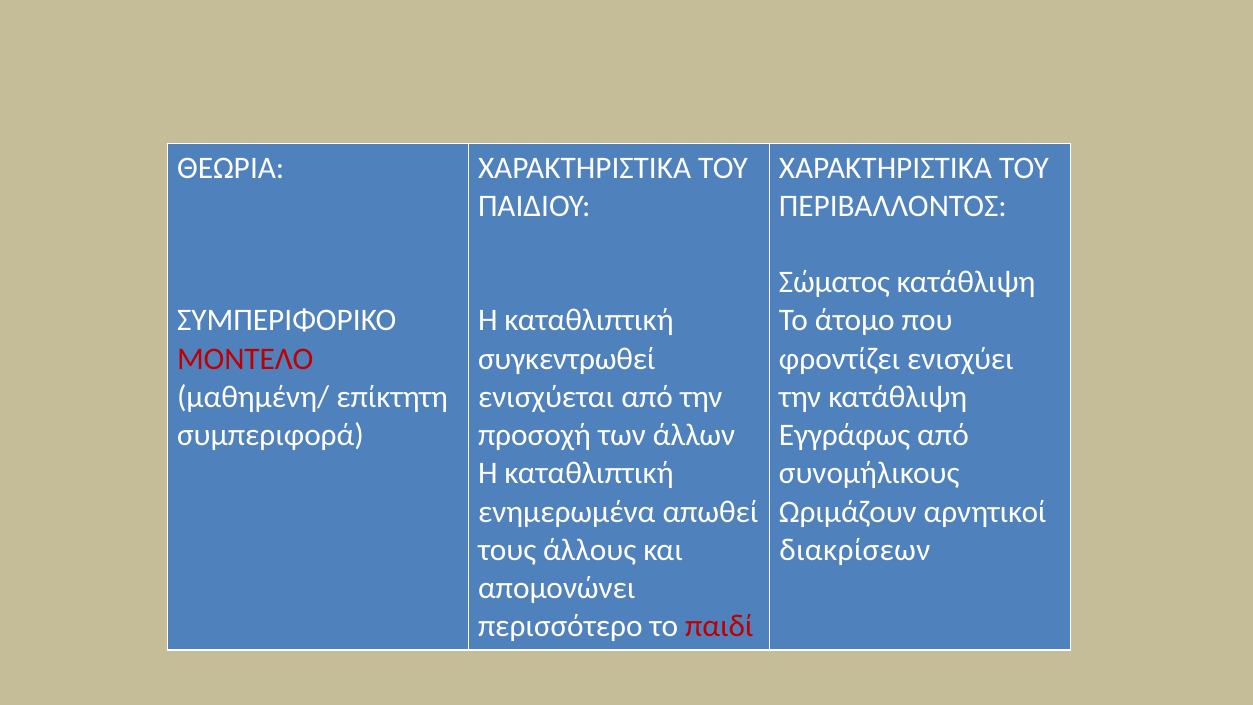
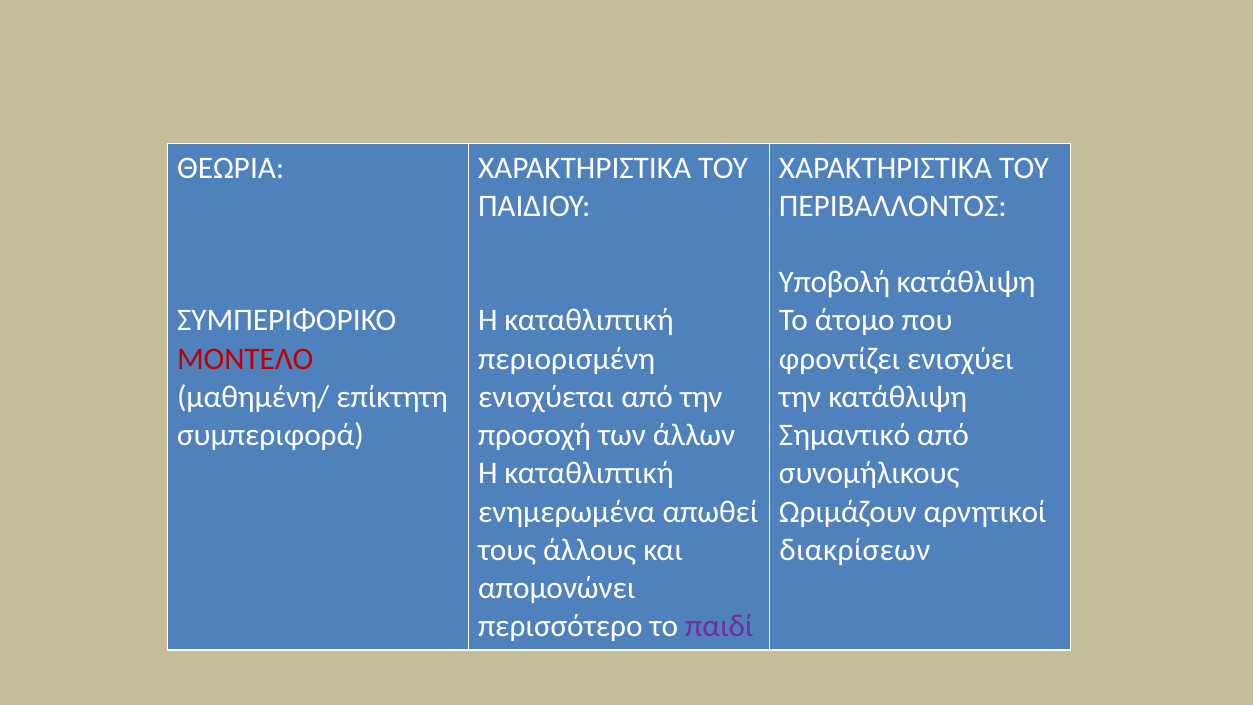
Σώματος: Σώματος -> Υποβολή (834, 282)
συγκεντρωθεί: συγκεντρωθεί -> περιορισμένη (567, 359)
Εγγράφως: Εγγράφως -> Σημαντικό (845, 435)
παιδί colour: red -> purple (719, 626)
